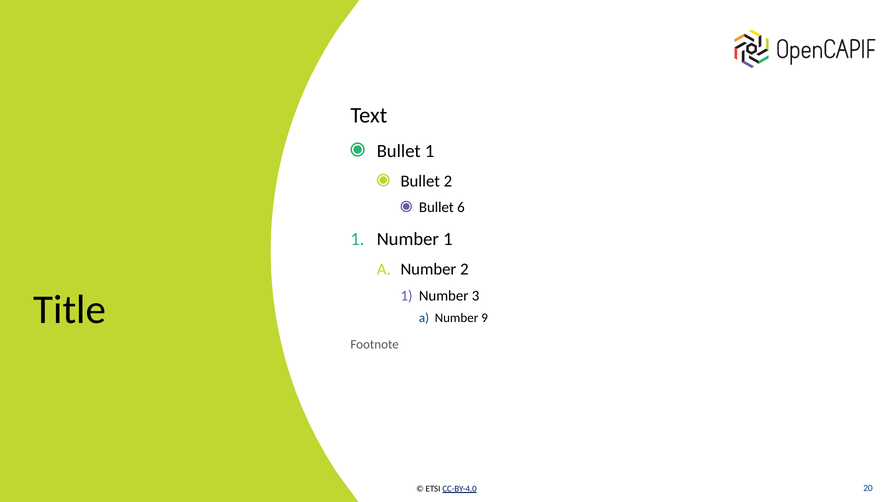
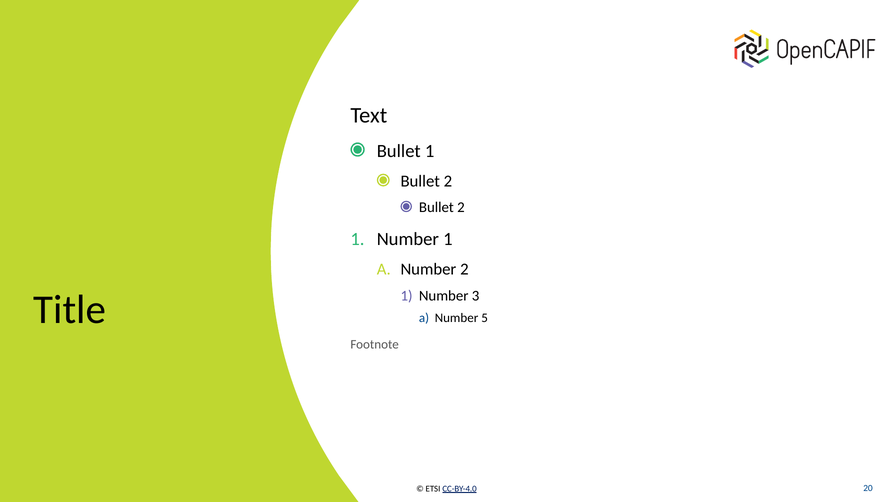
6: 6 -> 2 (461, 208)
9: 9 -> 5 (485, 318)
